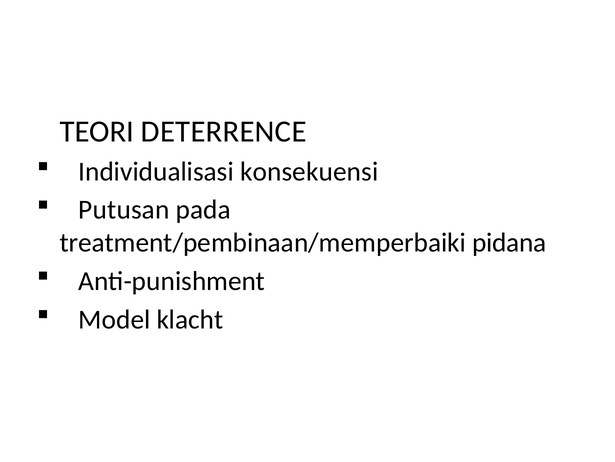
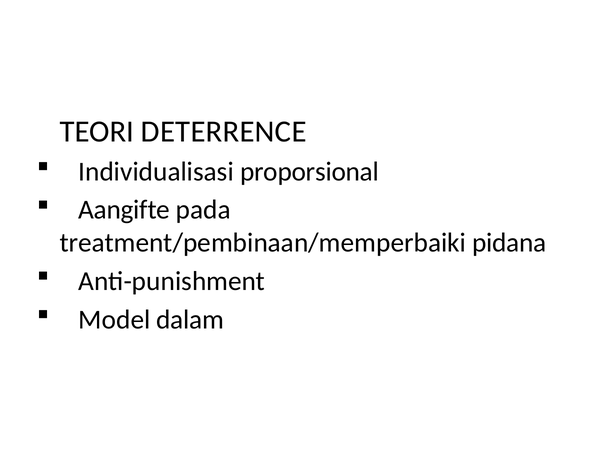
konsekuensi: konsekuensi -> proporsional (309, 171)
Putusan: Putusan -> Aangifte (124, 210)
klacht: klacht -> dalam (190, 319)
